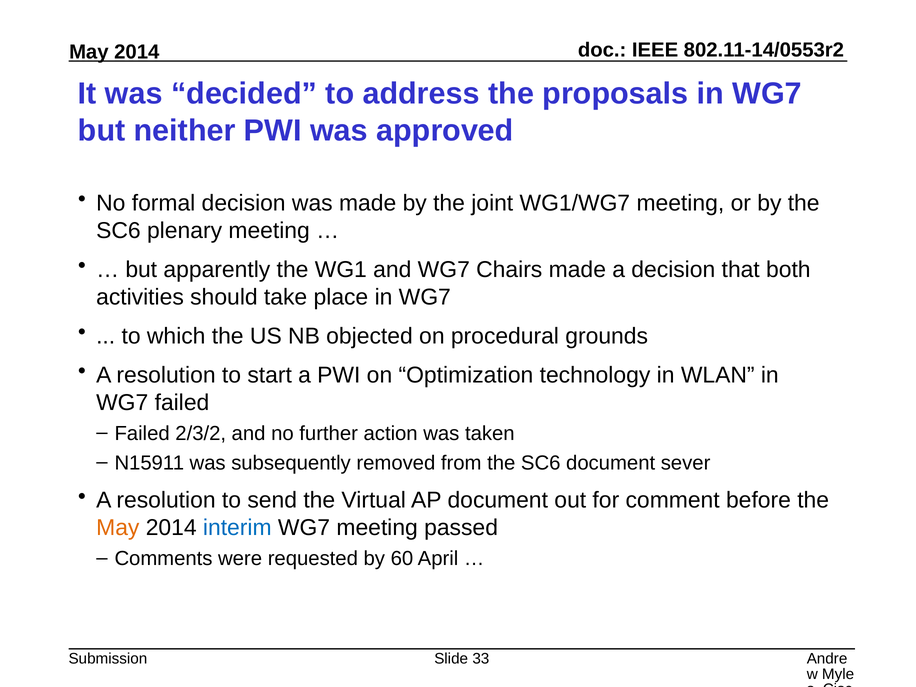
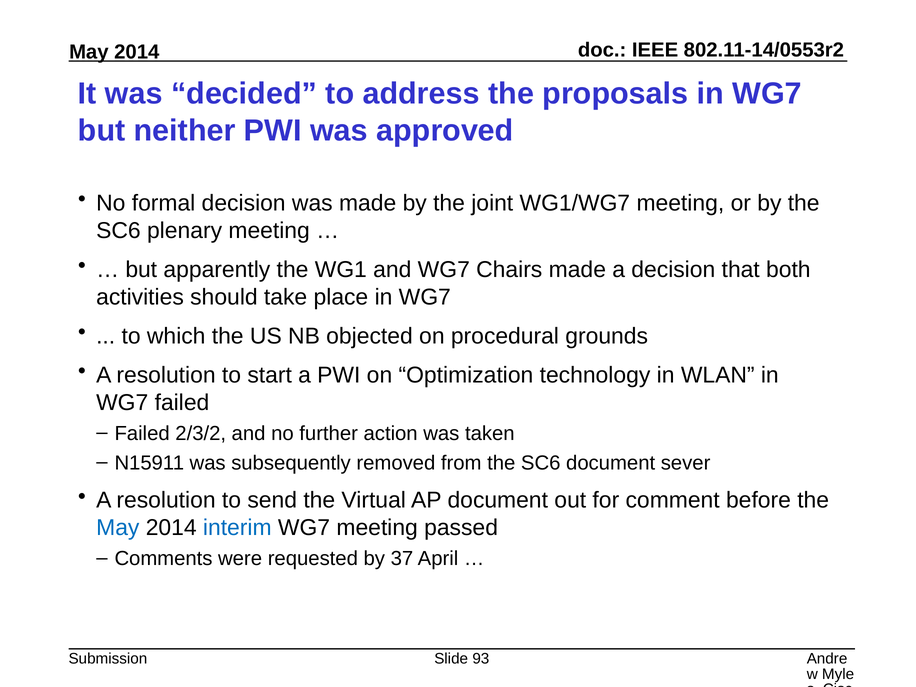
May colour: orange -> blue (118, 528)
60: 60 -> 37 (402, 559)
33: 33 -> 93 (481, 659)
